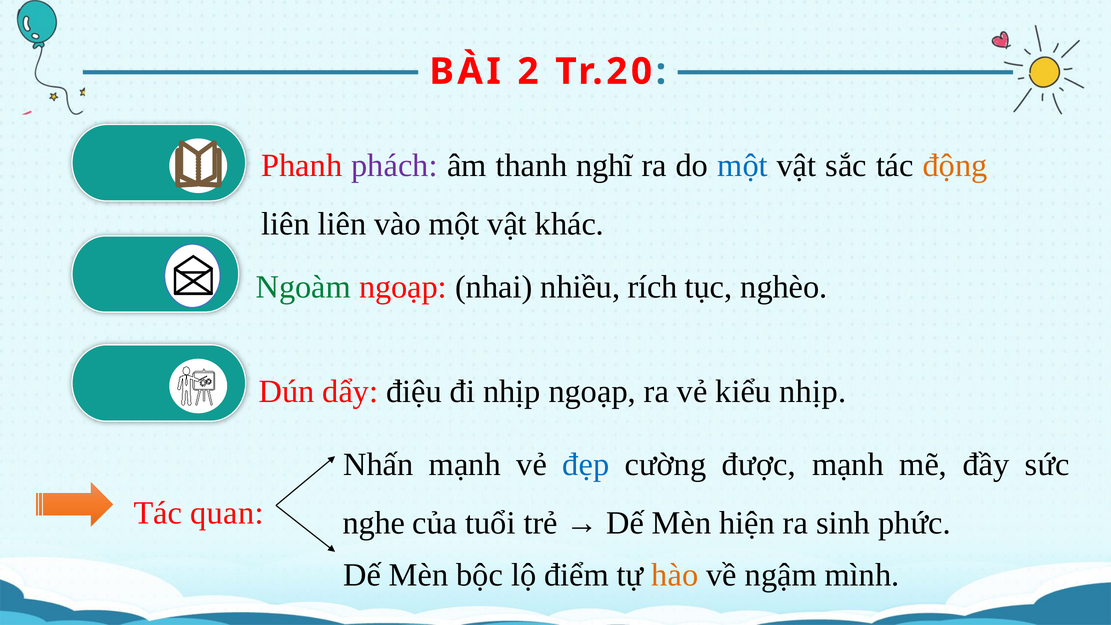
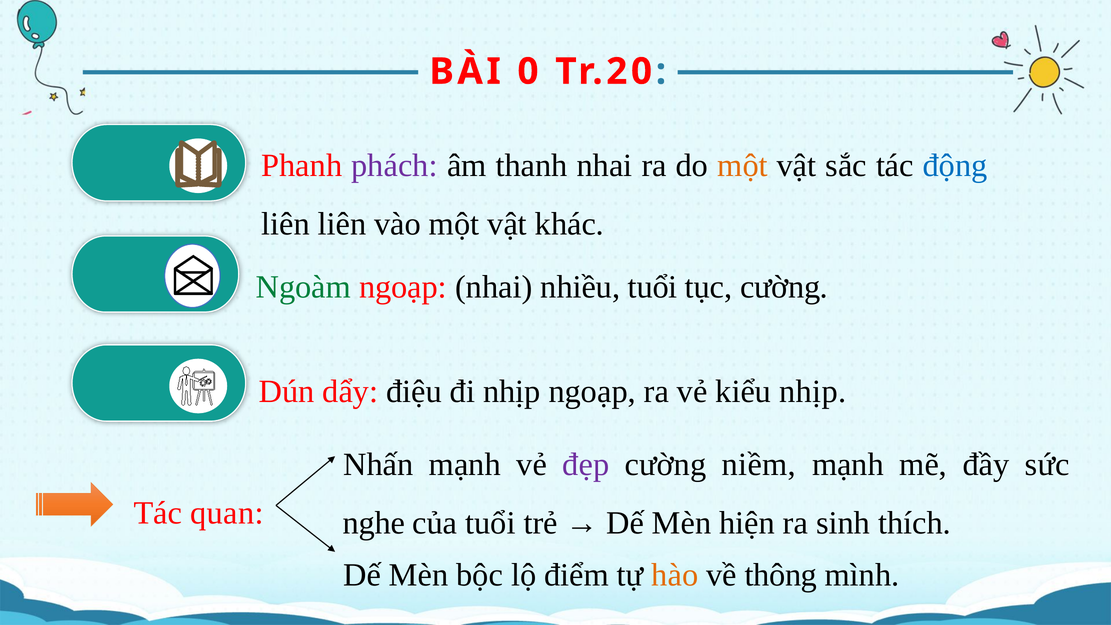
2: 2 -> 0 (528, 72)
thanh nghĩ: nghĩ -> nhai (605, 165)
một colour: blue -> orange (743, 165)
động colour: orange -> blue (955, 165)
nhiều rích: rích -> tuổi (653, 287)
tục nghèo: nghèo -> cường (784, 287)
đẹp colour: blue -> purple (586, 465)
được: được -> niềm (759, 465)
phức: phức -> thích (914, 523)
ngậm: ngậm -> thông (781, 575)
